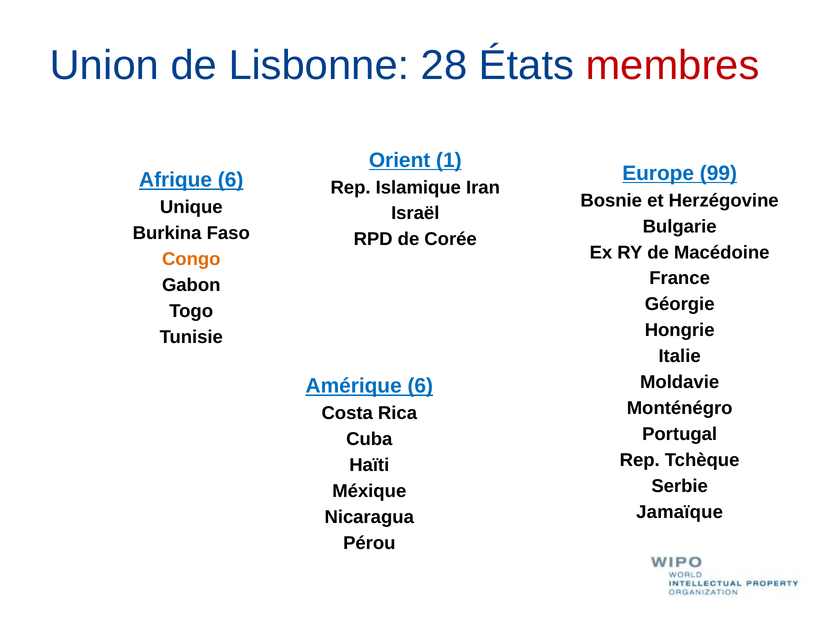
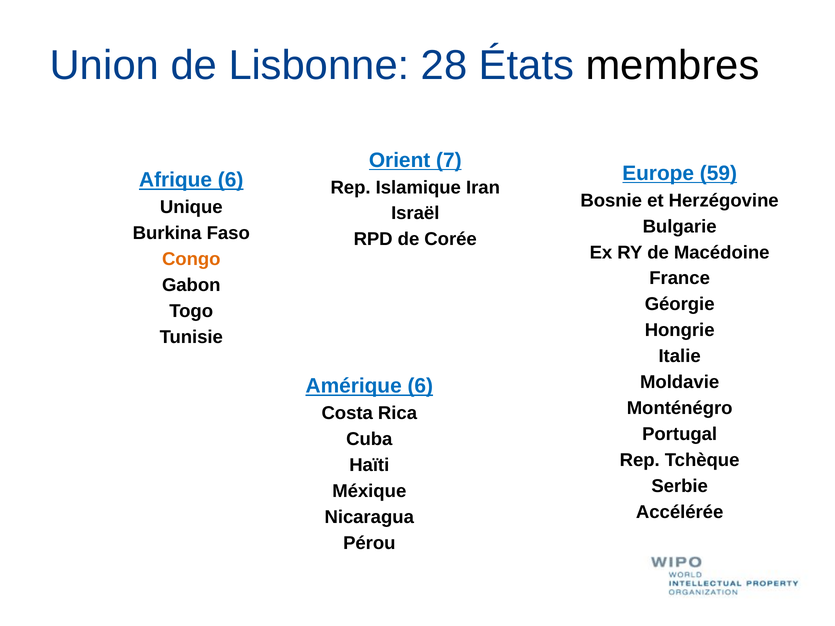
membres colour: red -> black (673, 66)
1: 1 -> 7 (449, 160)
99: 99 -> 59 (718, 173)
Jamaïque: Jamaïque -> Accélérée (680, 512)
